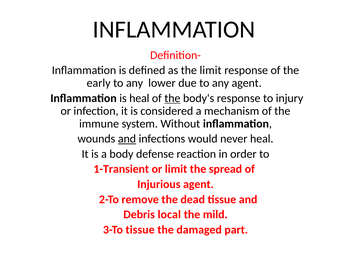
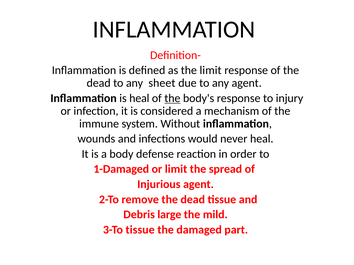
early: early -> dead (99, 83)
lower: lower -> sheet (162, 83)
and underline: present -> none (127, 139)
1-Transient: 1-Transient -> 1-Damaged (121, 169)
local: local -> large (169, 215)
